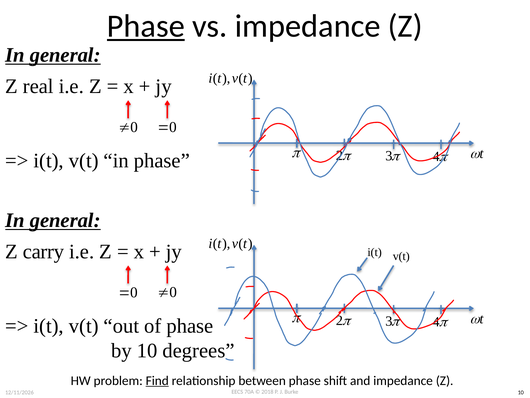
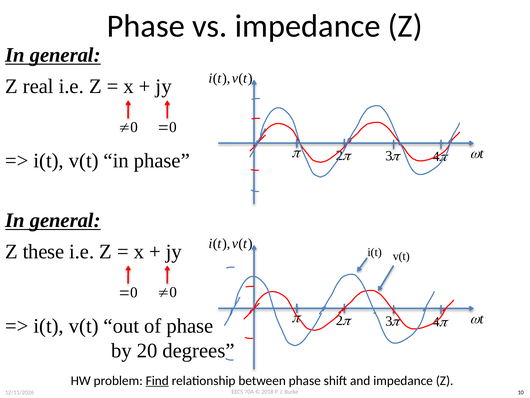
Phase underline: present -> none (146, 26)
carry: carry -> these (44, 251)
by 10: 10 -> 20 (147, 350)
